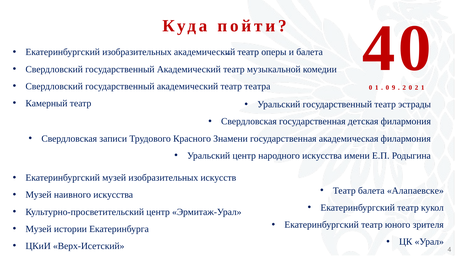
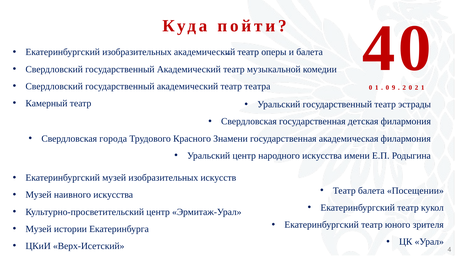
записи: записи -> города (113, 139)
Алапаевске: Алапаевске -> Посещении (415, 191)
